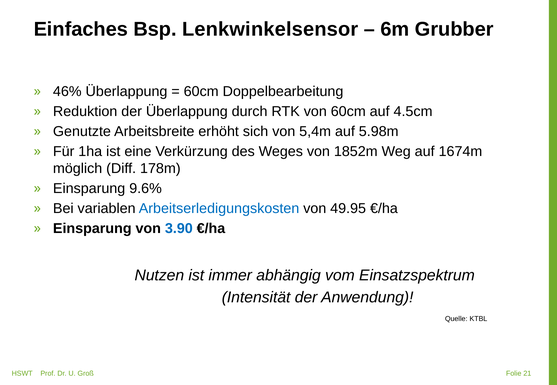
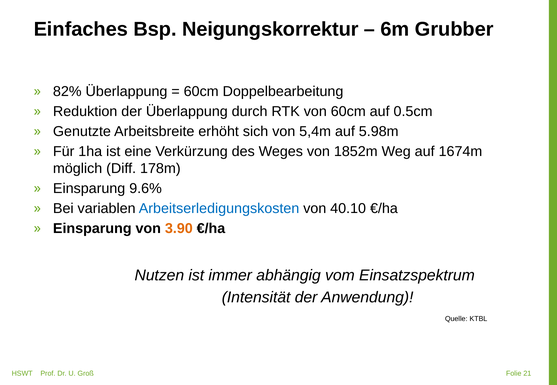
Lenkwinkelsensor: Lenkwinkelsensor -> Neigungskorrektur (270, 29)
46%: 46% -> 82% (67, 92)
4.5cm: 4.5cm -> 0.5cm (413, 112)
49.95: 49.95 -> 40.10 (348, 209)
3.90 colour: blue -> orange (179, 229)
